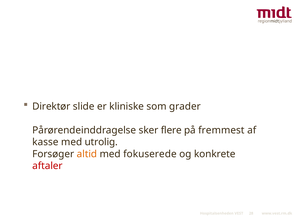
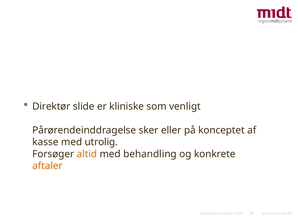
grader: grader -> venligt (185, 107)
flere: flere -> eller (171, 130)
fremmest: fremmest -> konceptet (221, 130)
fokuserede: fokuserede -> behandling (150, 154)
aftaler colour: red -> orange (47, 166)
